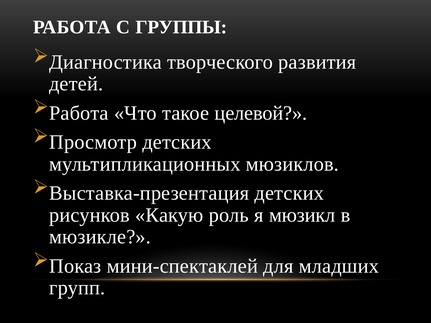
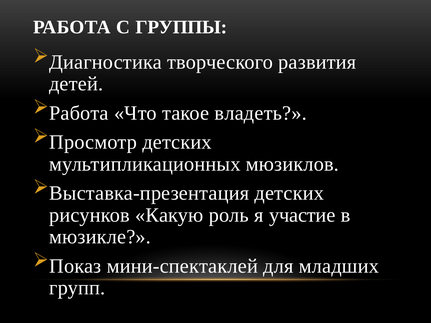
целевой: целевой -> владеть (261, 113)
мюзикл: мюзикл -> участие (302, 215)
